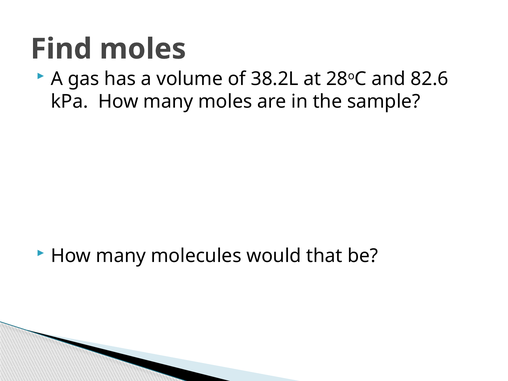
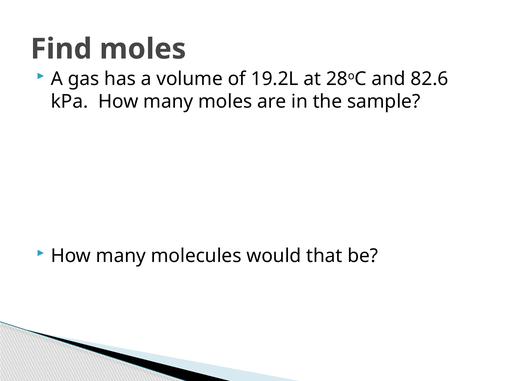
38.2L: 38.2L -> 19.2L (275, 79)
